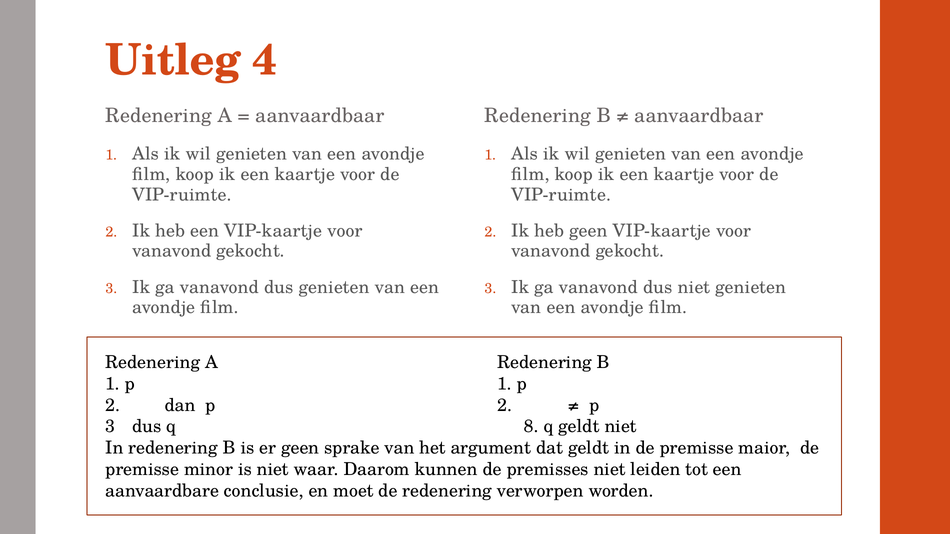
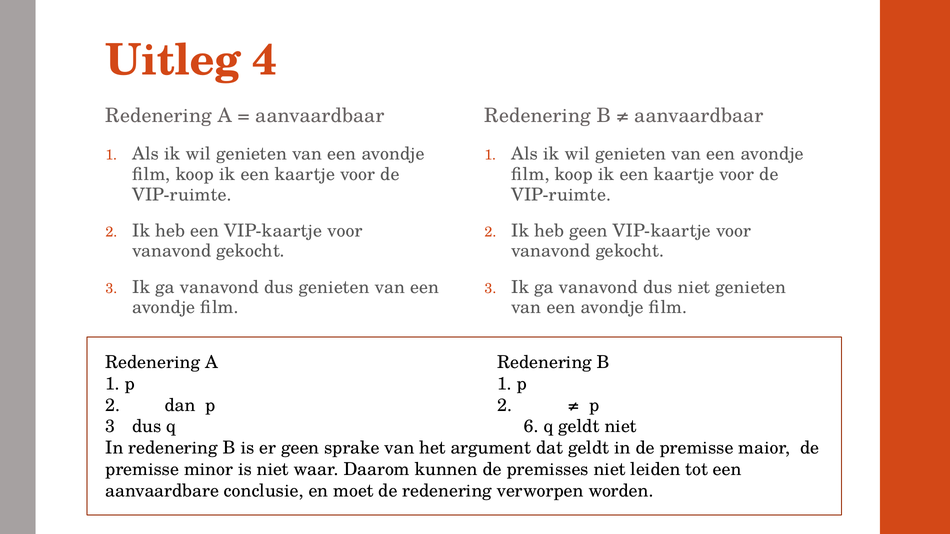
8: 8 -> 6 (531, 427)
